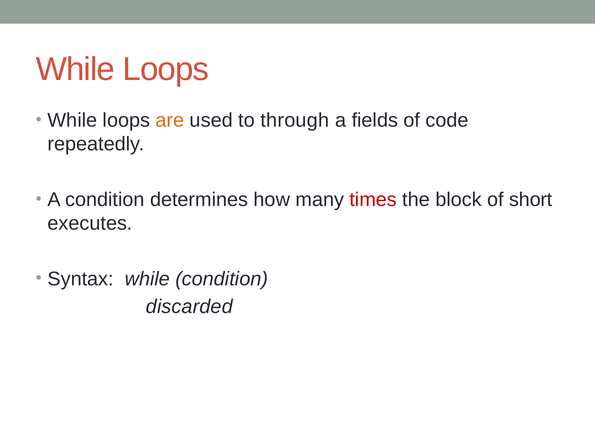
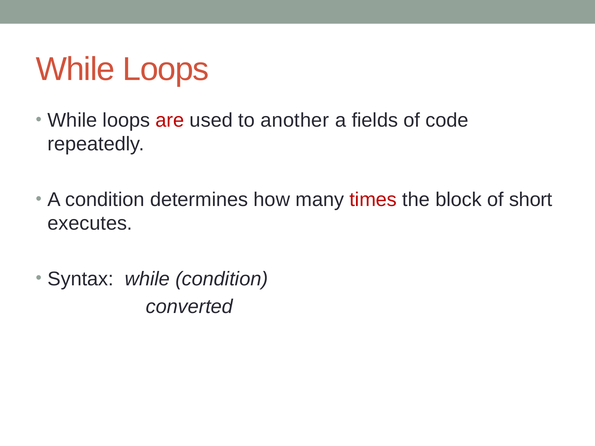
are colour: orange -> red (170, 120)
through: through -> another (295, 120)
discarded: discarded -> converted (189, 307)
